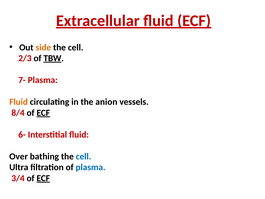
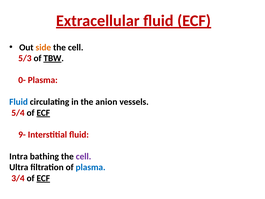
2/3: 2/3 -> 5/3 (25, 58)
7-: 7- -> 0- (22, 80)
Fluid colour: orange -> blue (19, 102)
8/4: 8/4 -> 5/4 (18, 113)
6-: 6- -> 9- (22, 134)
Over: Over -> Intra (19, 156)
cell colour: blue -> purple (84, 156)
